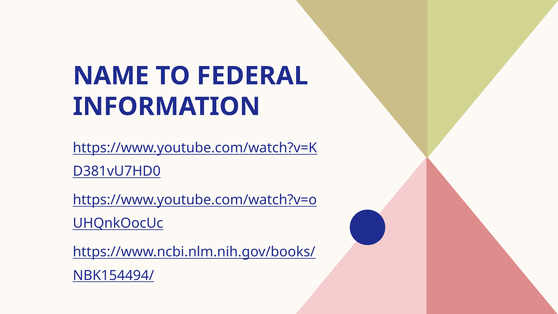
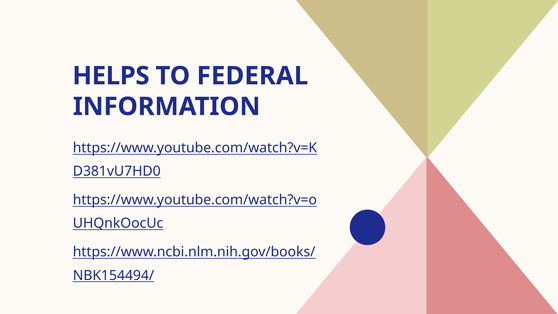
NAME: NAME -> HELPS (111, 76)
